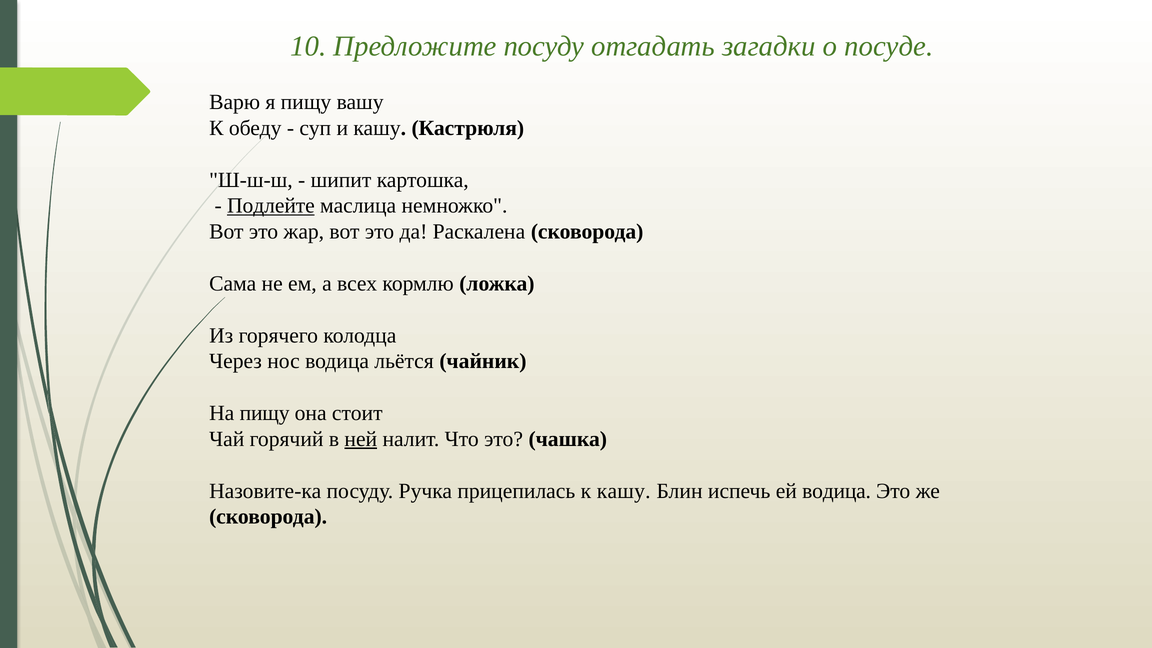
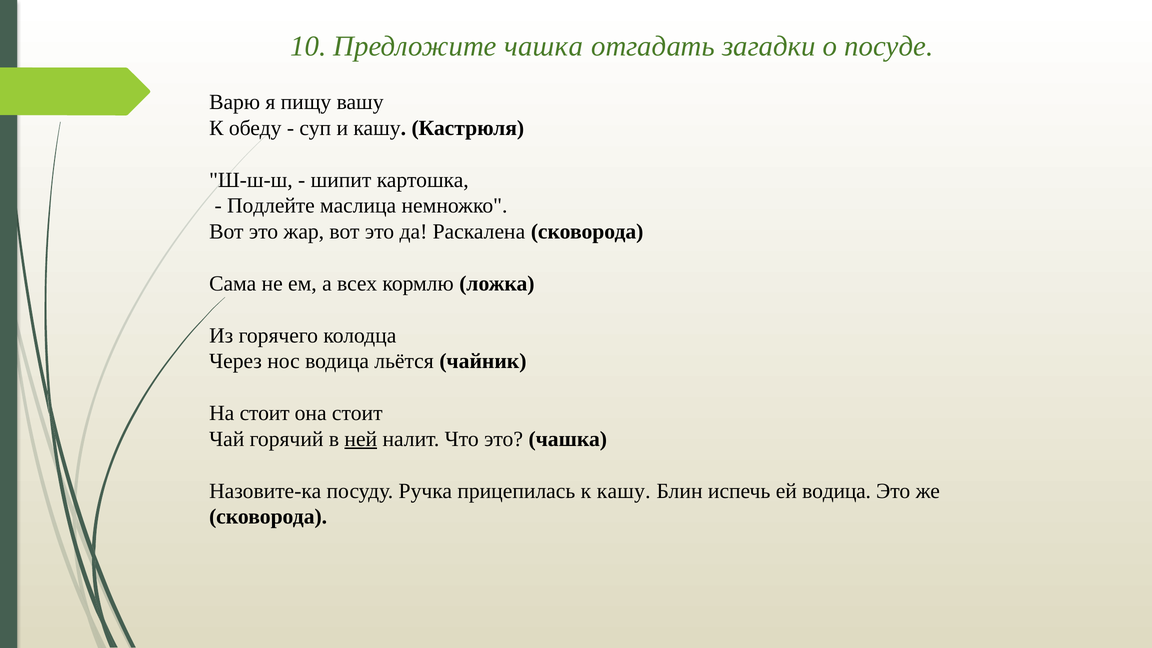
Предложите посуду: посуду -> чашка (544, 46)
Подлейте underline: present -> none (271, 206)
На пищу: пищу -> стоит (265, 413)
